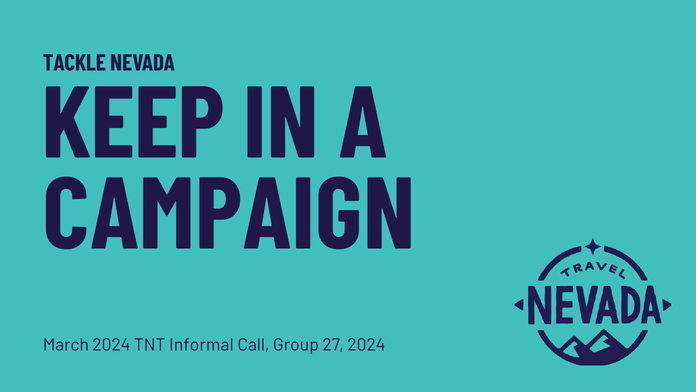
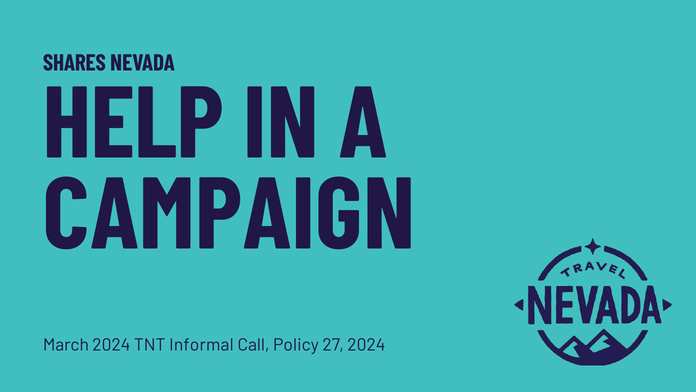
TACKLE: TACKLE -> SHARES (74, 63)
KEEP: KEEP -> HELP (133, 124)
Group: Group -> Policy (296, 344)
